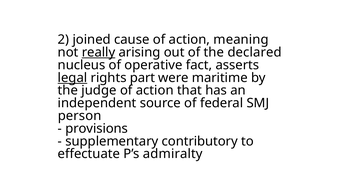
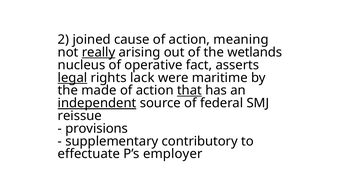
declared: declared -> wetlands (255, 52)
part: part -> lack (142, 78)
judge: judge -> made (99, 91)
that underline: none -> present (189, 91)
independent underline: none -> present (97, 103)
person: person -> reissue (80, 116)
admiralty: admiralty -> employer (173, 154)
